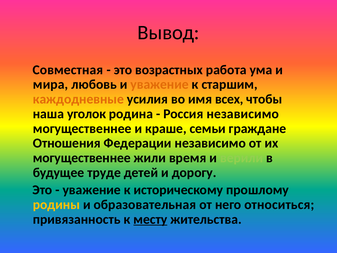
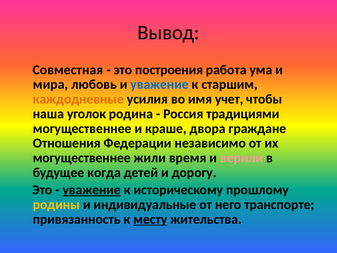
возрастных: возрастных -> построения (169, 70)
уважение colour: orange -> blue (160, 84)
всех: всех -> учет (229, 99)
Россия независимо: независимо -> традициями (243, 114)
семьи: семьи -> двора (208, 128)
верили colour: light green -> pink (242, 158)
труде: труде -> когда (104, 172)
уважение underline: none -> present (92, 190)
образовательная: образовательная -> индивидуальные (145, 204)
относиться: относиться -> транспорте (279, 204)
